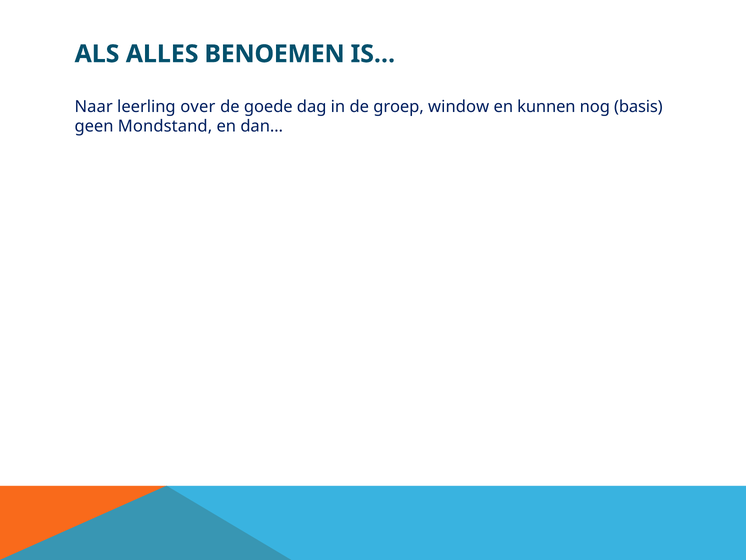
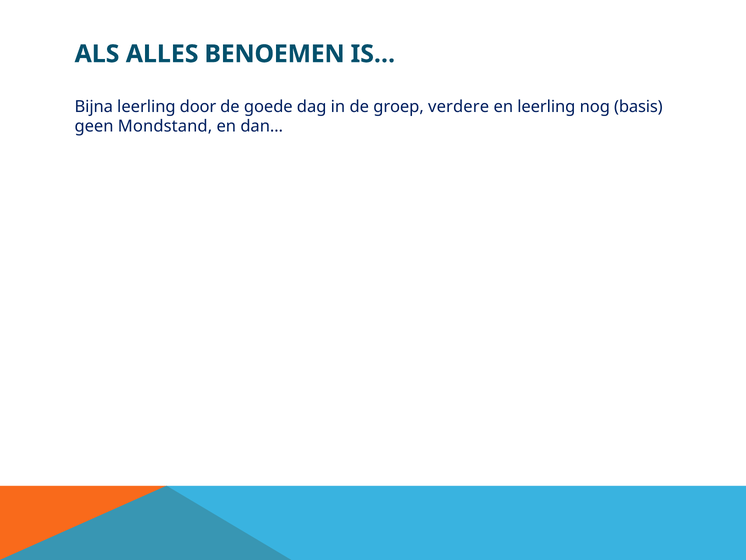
Naar: Naar -> Bijna (94, 107)
over: over -> door (198, 107)
window: window -> verdere (459, 107)
en kunnen: kunnen -> leerling (546, 107)
